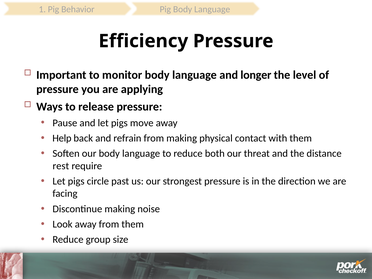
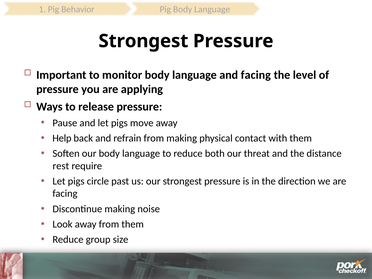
Efficiency: Efficiency -> Strongest (143, 41)
and longer: longer -> facing (256, 75)
